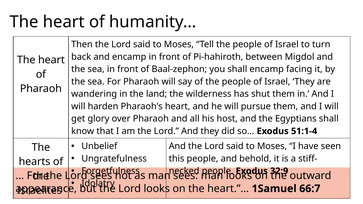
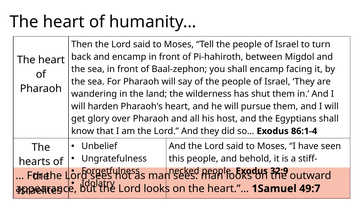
51:1-4: 51:1-4 -> 86:1-4 (304, 131)
66:7: 66:7 -> 49:7 (310, 189)
